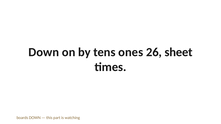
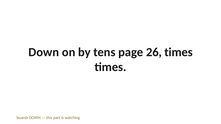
ones: ones -> page (131, 52)
26 sheet: sheet -> times (179, 52)
